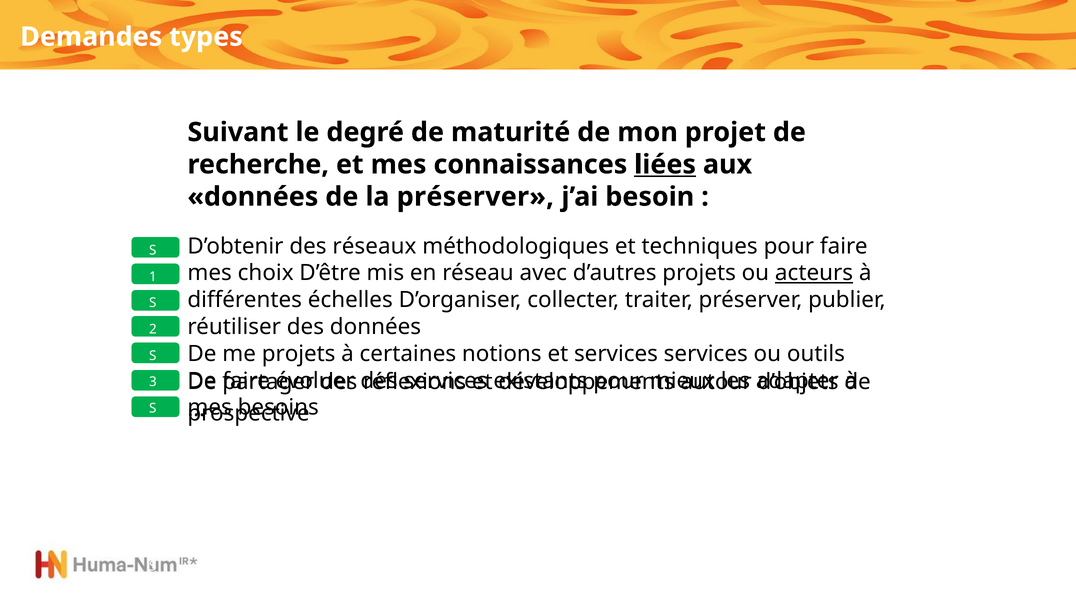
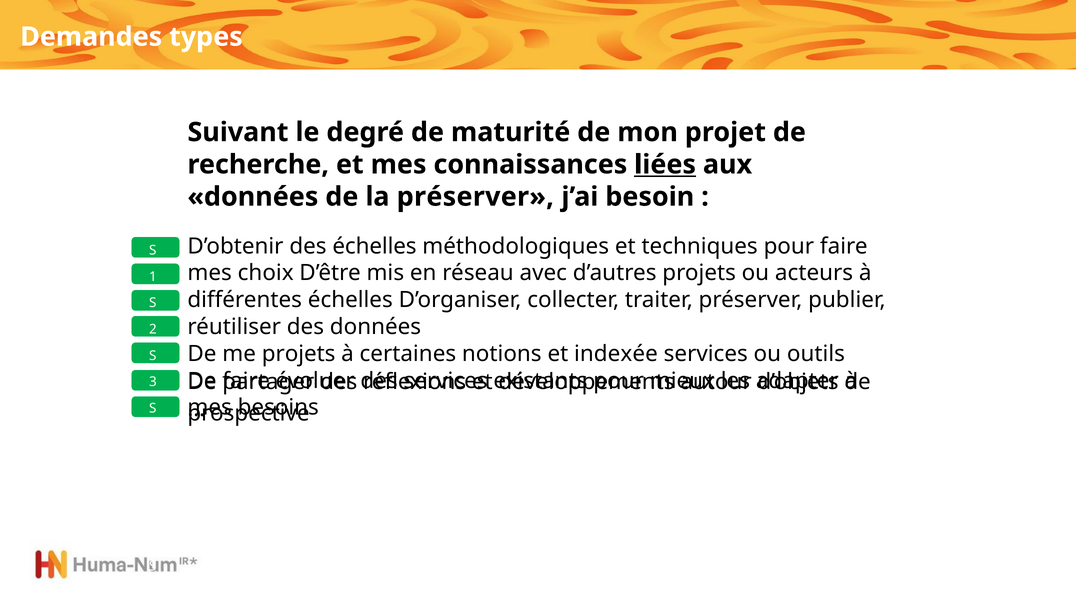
des réseaux: réseaux -> échelles (375, 246)
acteurs underline: present -> none (814, 273)
et services: services -> indexée (616, 354)
